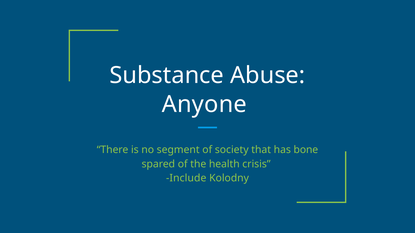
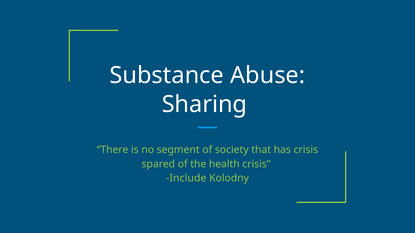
Anyone: Anyone -> Sharing (204, 105)
has bone: bone -> crisis (306, 150)
